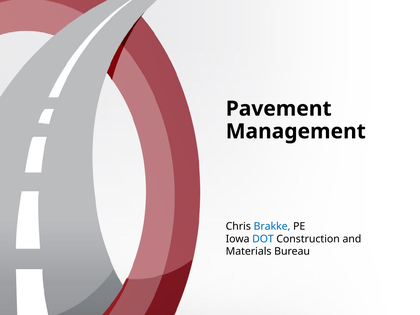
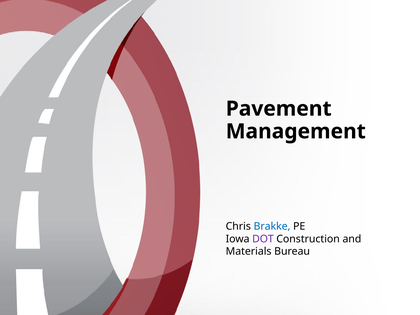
DOT colour: blue -> purple (263, 239)
